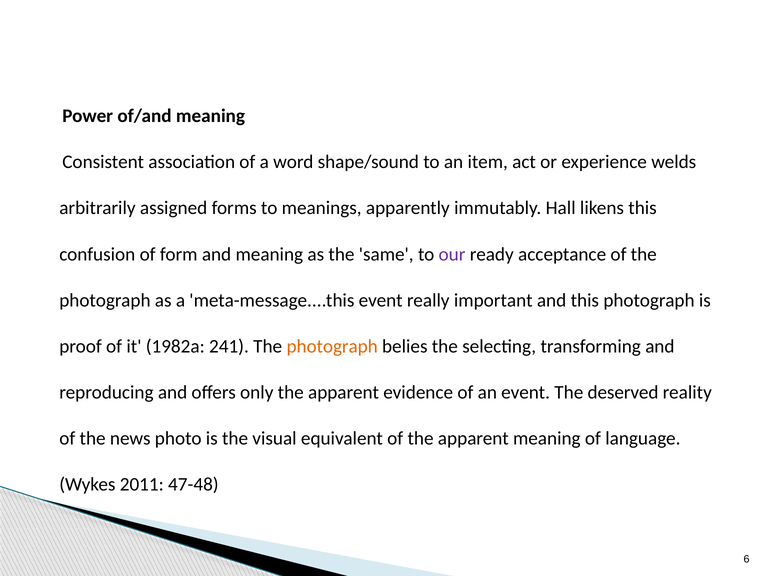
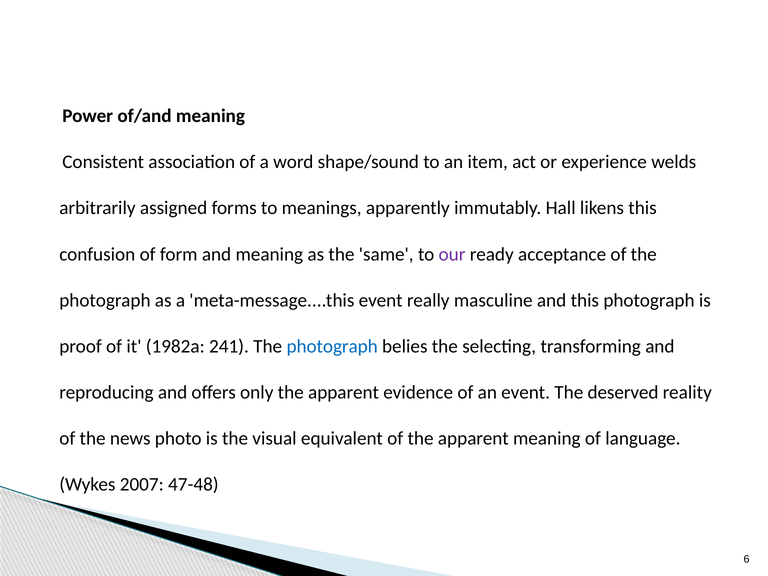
important: important -> masculine (493, 300)
photograph colour: orange -> blue (332, 346)
2011: 2011 -> 2007 (142, 485)
